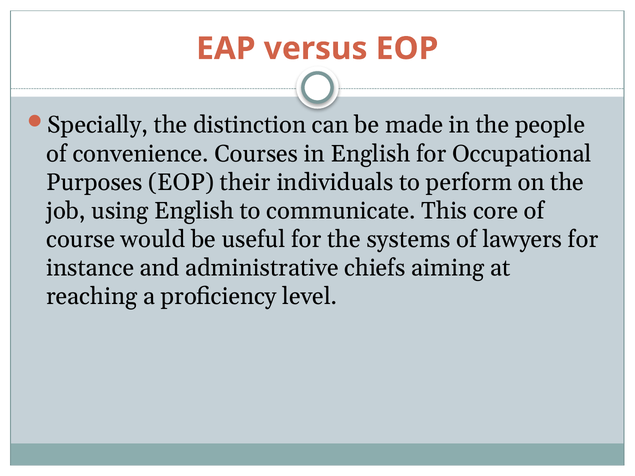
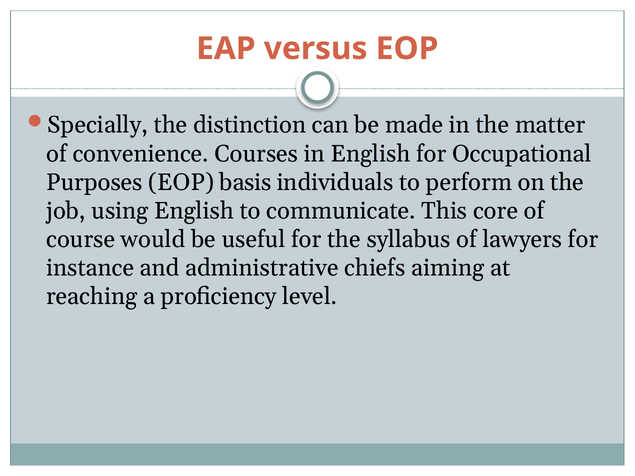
people: people -> matter (550, 125)
their: their -> basis (245, 182)
systems: systems -> syllabus (409, 240)
